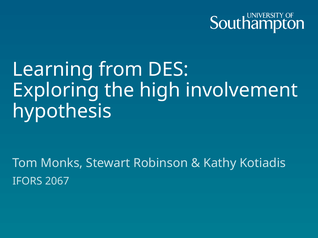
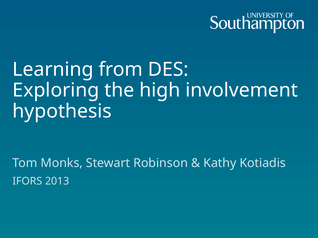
2067: 2067 -> 2013 (57, 181)
